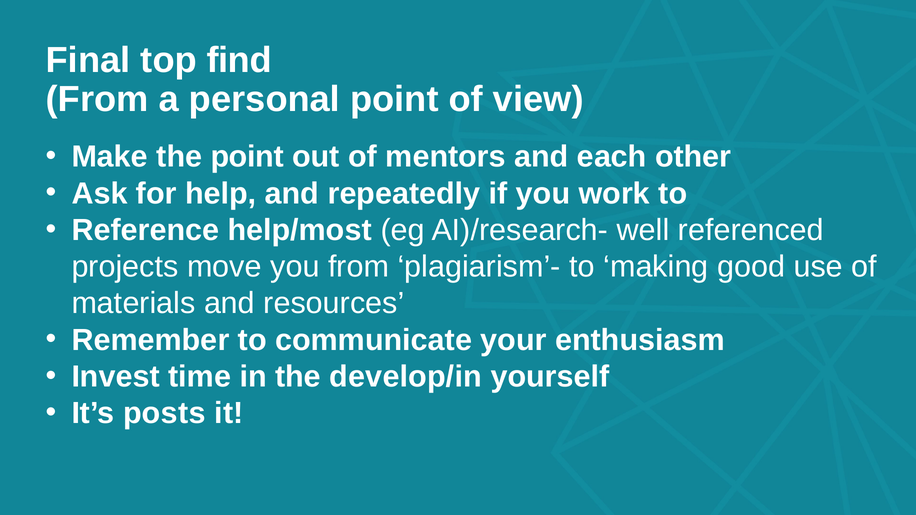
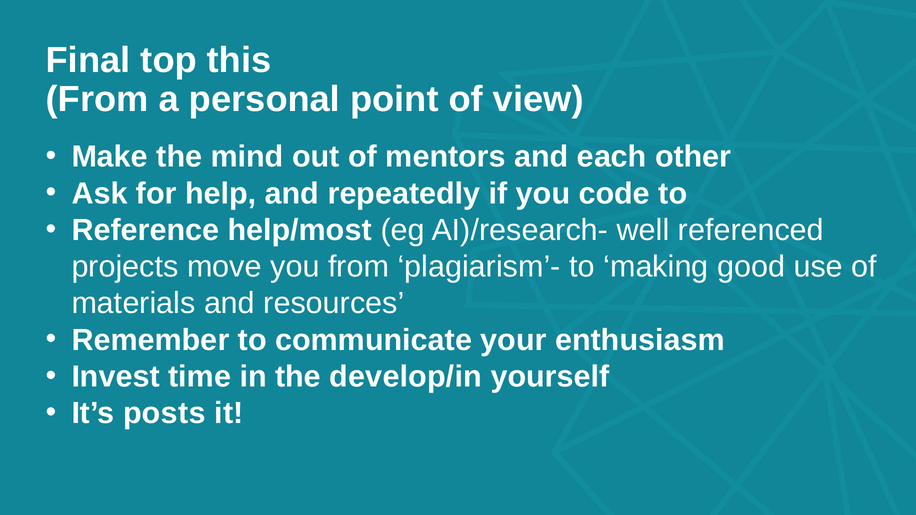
find: find -> this (239, 60)
the point: point -> mind (247, 157)
work: work -> code (614, 194)
